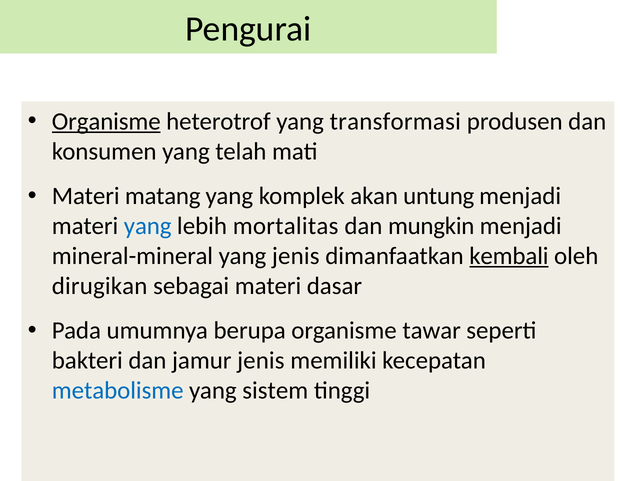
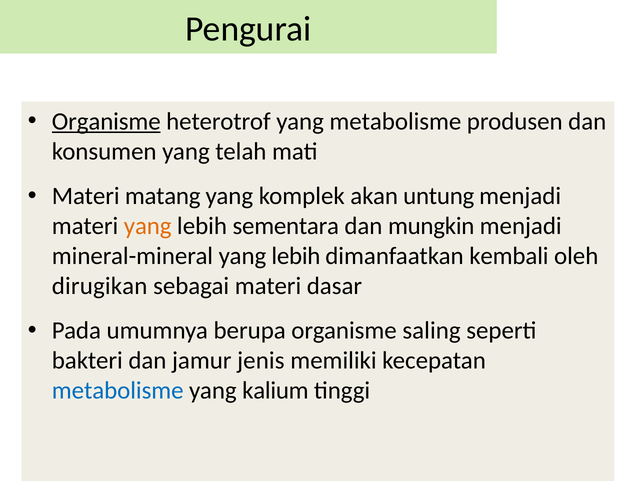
yang transformasi: transformasi -> metabolisme (395, 121)
yang colour: blue -> orange (148, 226)
mortalitas: mortalitas -> sementara (286, 226)
mineral-mineral yang jenis: jenis -> lebih (296, 256)
kembali underline: present -> none (509, 256)
tawar: tawar -> saling (432, 331)
sistem: sistem -> kalium (275, 390)
